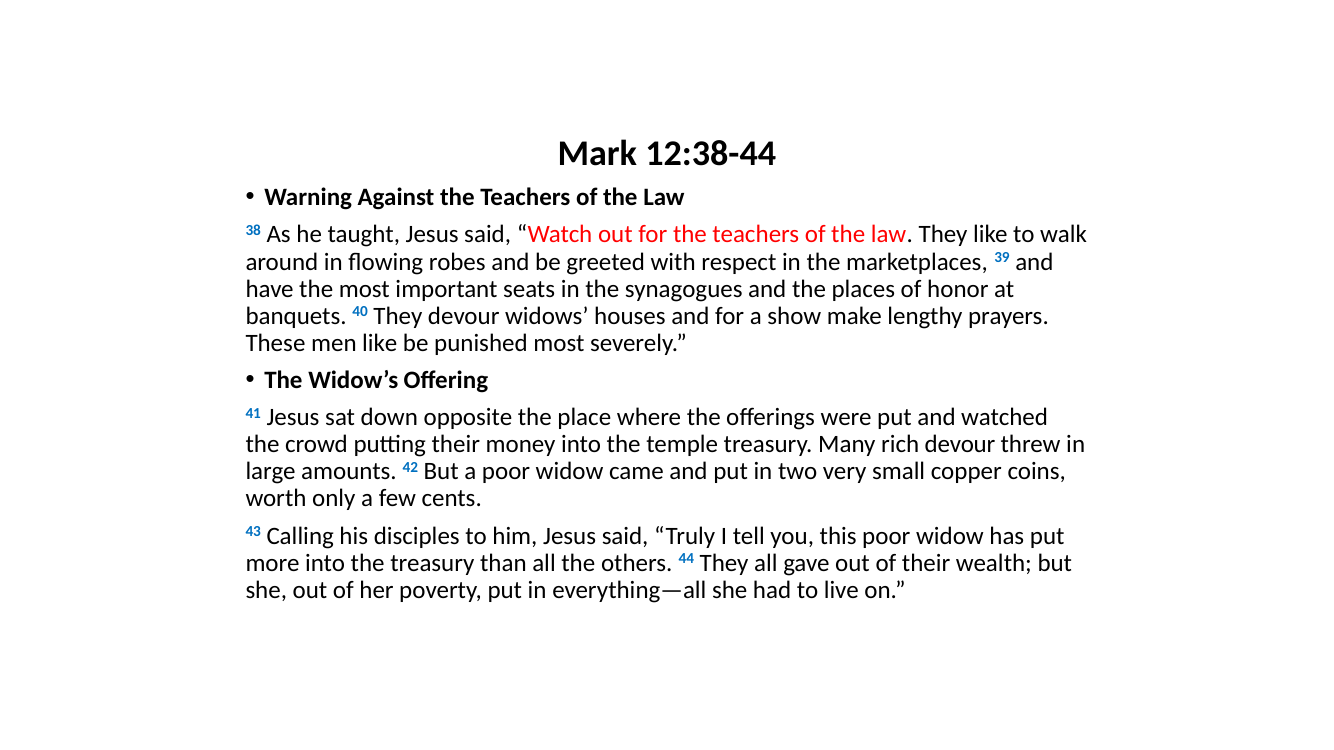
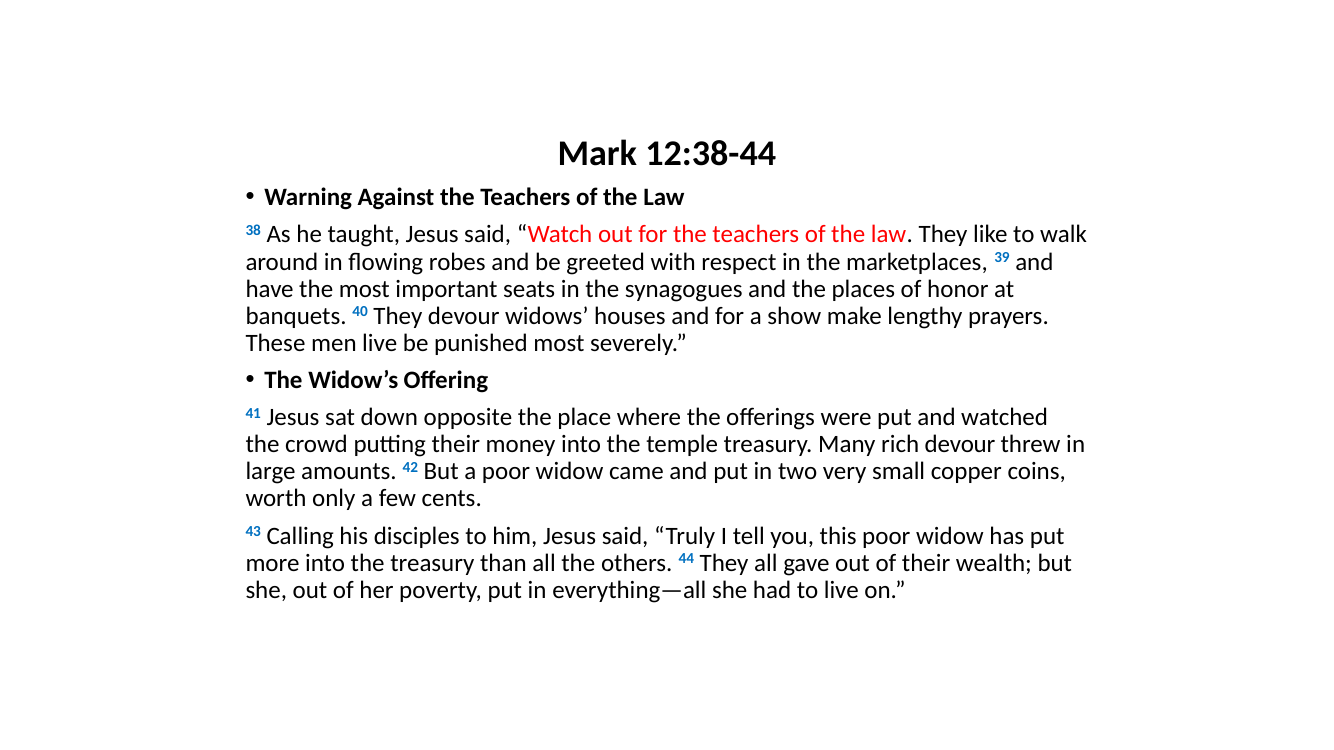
men like: like -> live (380, 343)
